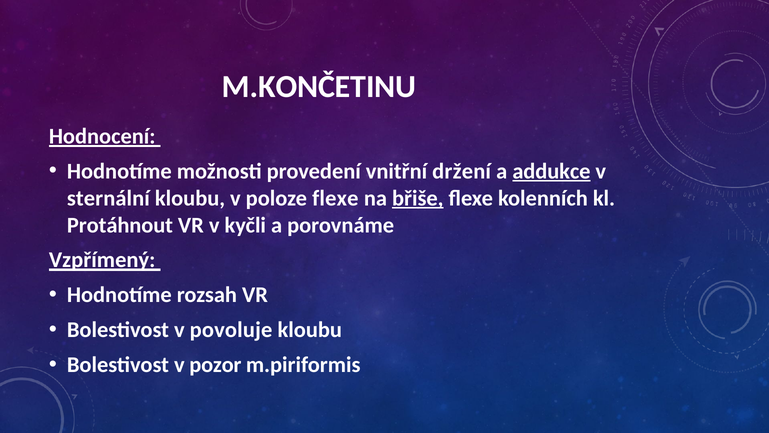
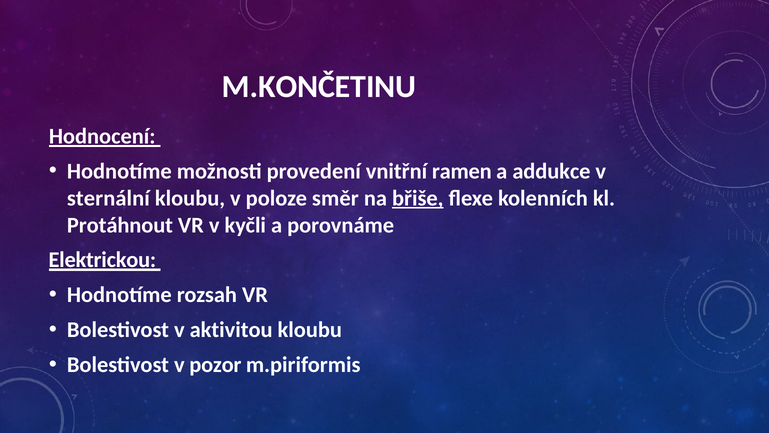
držení: držení -> ramen (462, 171)
addukce underline: present -> none (551, 171)
poloze flexe: flexe -> směr (335, 198)
Vzpřímený: Vzpřímený -> Elektrickou (102, 260)
povoluje: povoluje -> aktivitou (231, 330)
